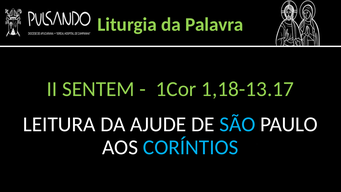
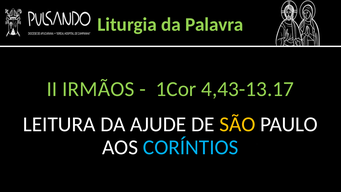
SENTEM: SENTEM -> IRMÃOS (98, 89)
1,18-13.17: 1,18-13.17 -> 4,43-13.17 (248, 89)
SÃO colour: light blue -> yellow (237, 124)
